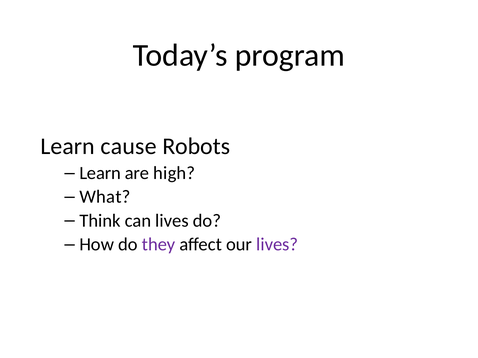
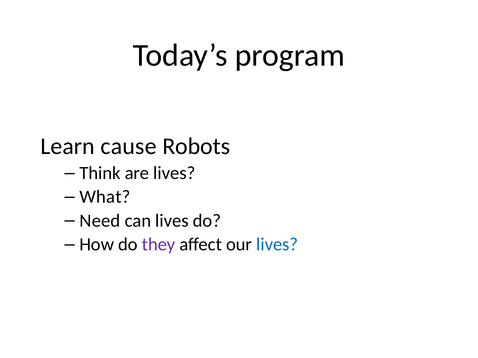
Learn: Learn -> Think (100, 173)
are high: high -> lives (174, 173)
Think: Think -> Need (100, 221)
lives colour: purple -> blue (277, 245)
